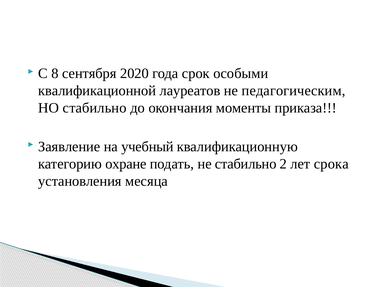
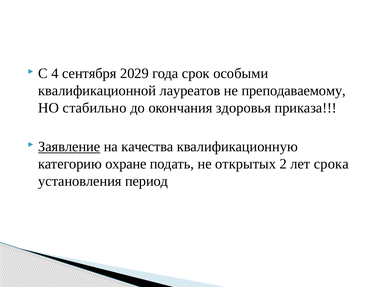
8: 8 -> 4 (55, 74)
2020: 2020 -> 2029 (134, 74)
педагогическим: педагогическим -> преподаваемому (294, 91)
моменты: моменты -> здоровья (243, 108)
Заявление underline: none -> present (69, 147)
учебный: учебный -> качества (147, 147)
не стабильно: стабильно -> открытых (246, 164)
месяца: месяца -> период (147, 181)
